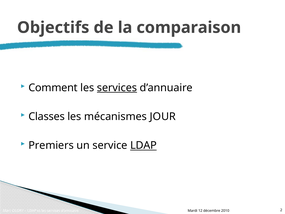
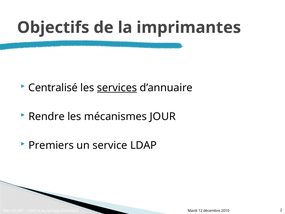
comparaison: comparaison -> imprimantes (189, 27)
Comment: Comment -> Centralisé (53, 88)
Classes: Classes -> Rendre (47, 116)
LDAP underline: present -> none (143, 145)
